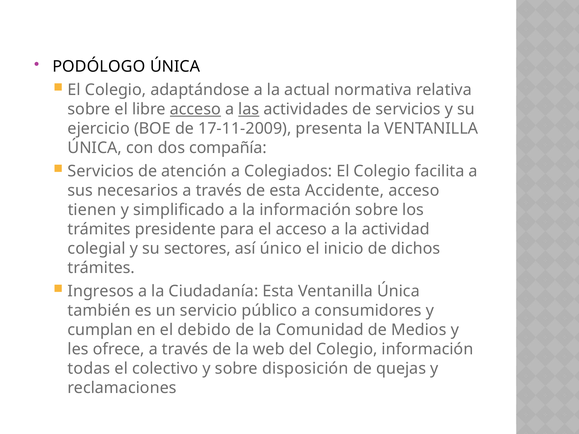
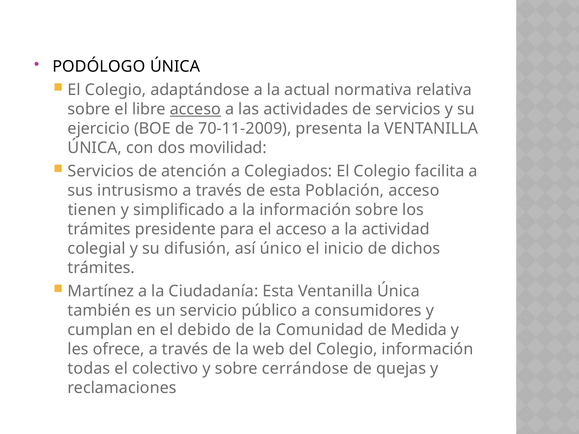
las underline: present -> none (249, 109)
17-11-2009: 17-11-2009 -> 70-11-2009 (245, 129)
compañía: compañía -> movilidad (228, 148)
necesarios: necesarios -> intrusismo (138, 191)
Accidente: Accidente -> Población (345, 191)
sectores: sectores -> difusión (197, 249)
Ingresos: Ingresos -> Martínez (101, 291)
Medios: Medios -> Medida (419, 330)
disposición: disposición -> cerrándose (305, 369)
